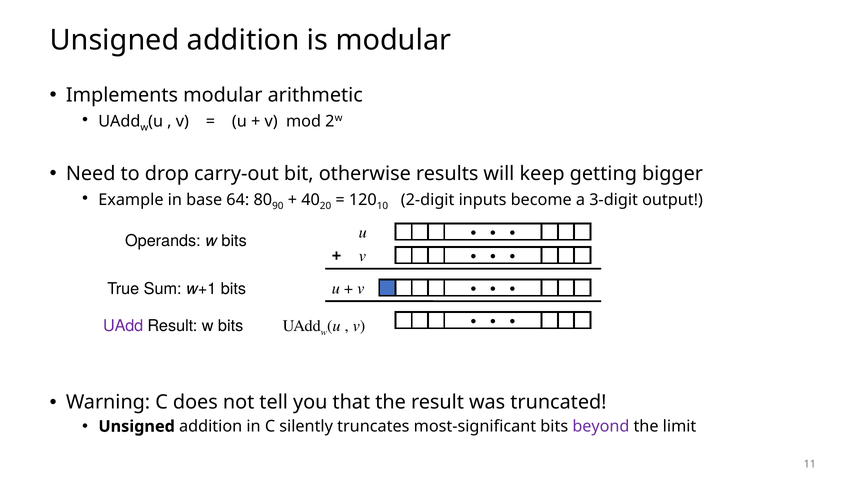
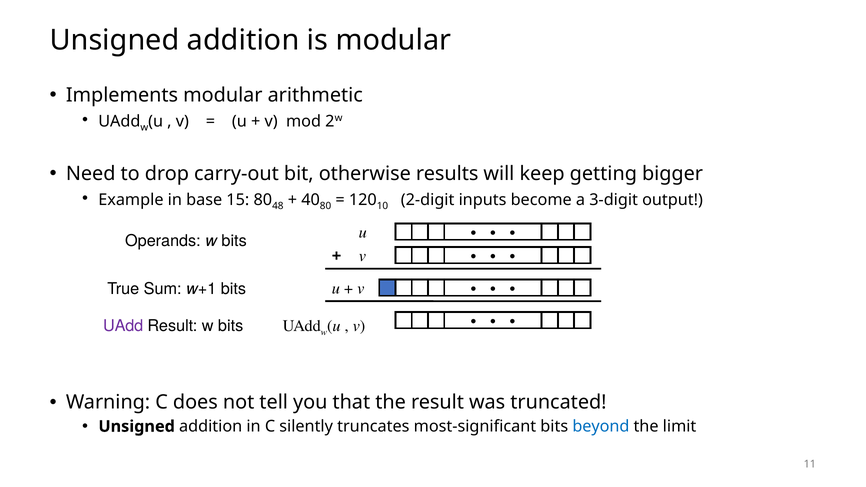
64: 64 -> 15 (238, 200)
90: 90 -> 48 (278, 206)
20: 20 -> 80 (326, 206)
beyond colour: purple -> blue (601, 427)
